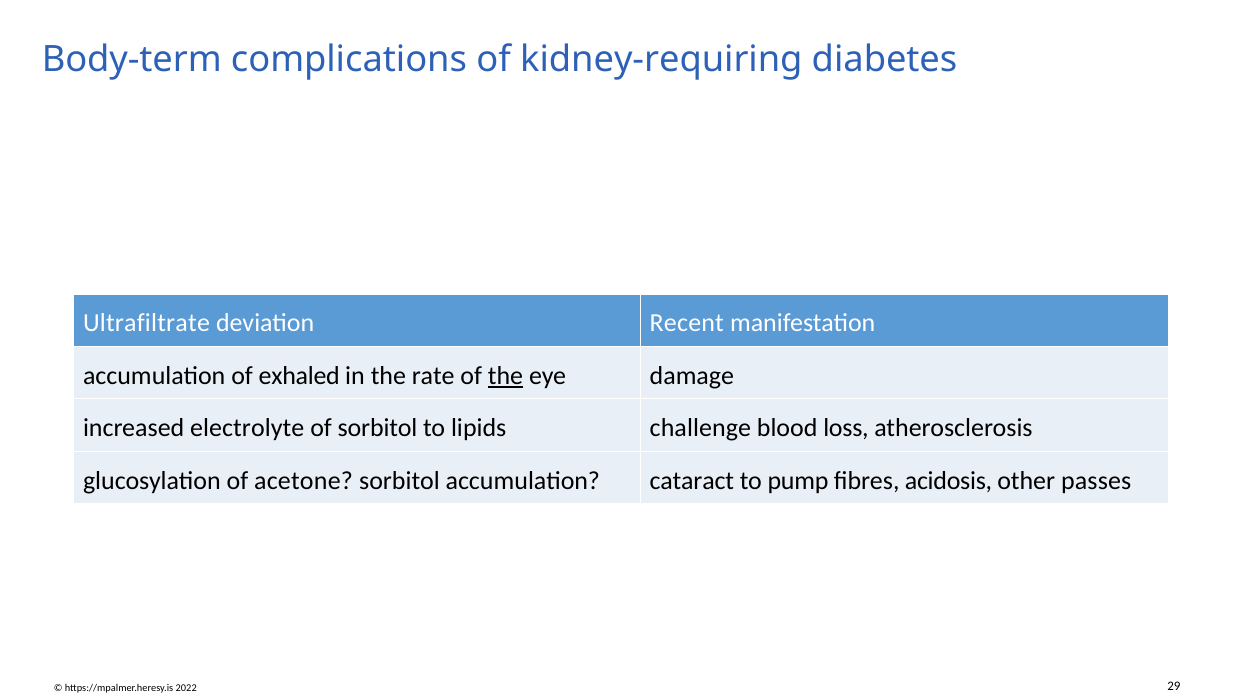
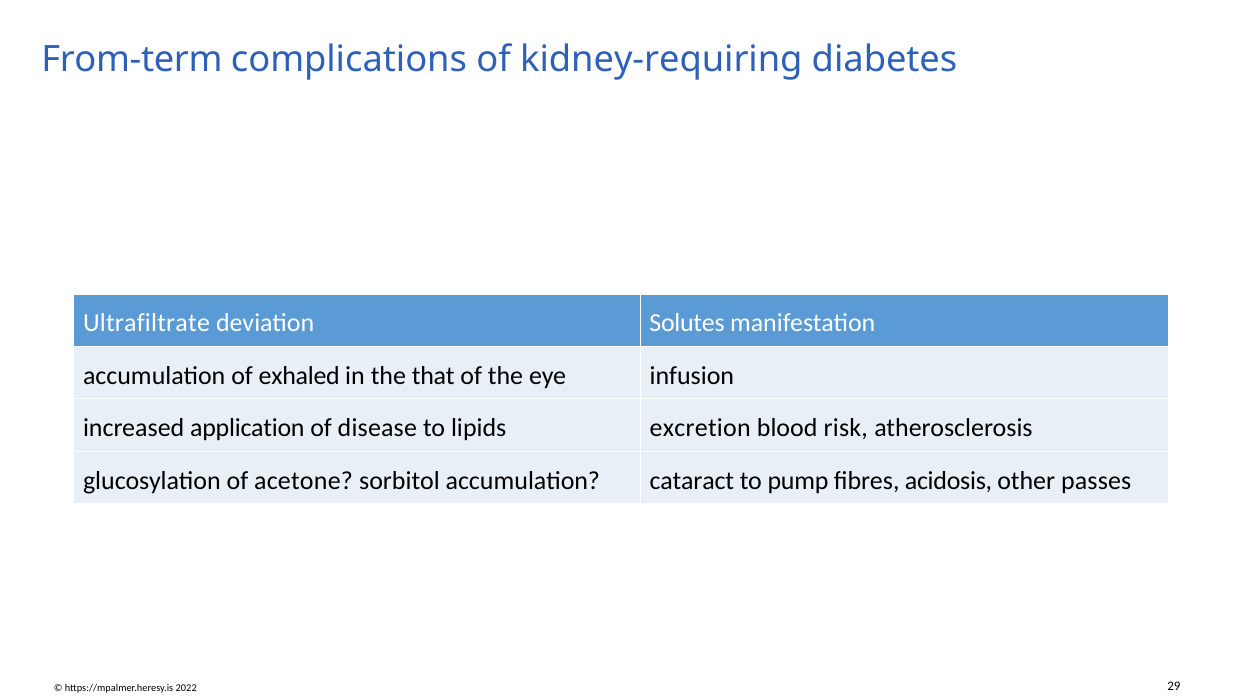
Body-term: Body-term -> From-term (132, 59)
Recent: Recent -> Solutes (687, 323)
rate: rate -> that (433, 376)
the underline: present -> none (505, 376)
damage: damage -> infusion (692, 376)
electrolyte: electrolyte -> application (247, 428)
of sorbitol: sorbitol -> disease (377, 428)
challenge: challenge -> excretion (700, 428)
loss: loss -> risk (846, 428)
